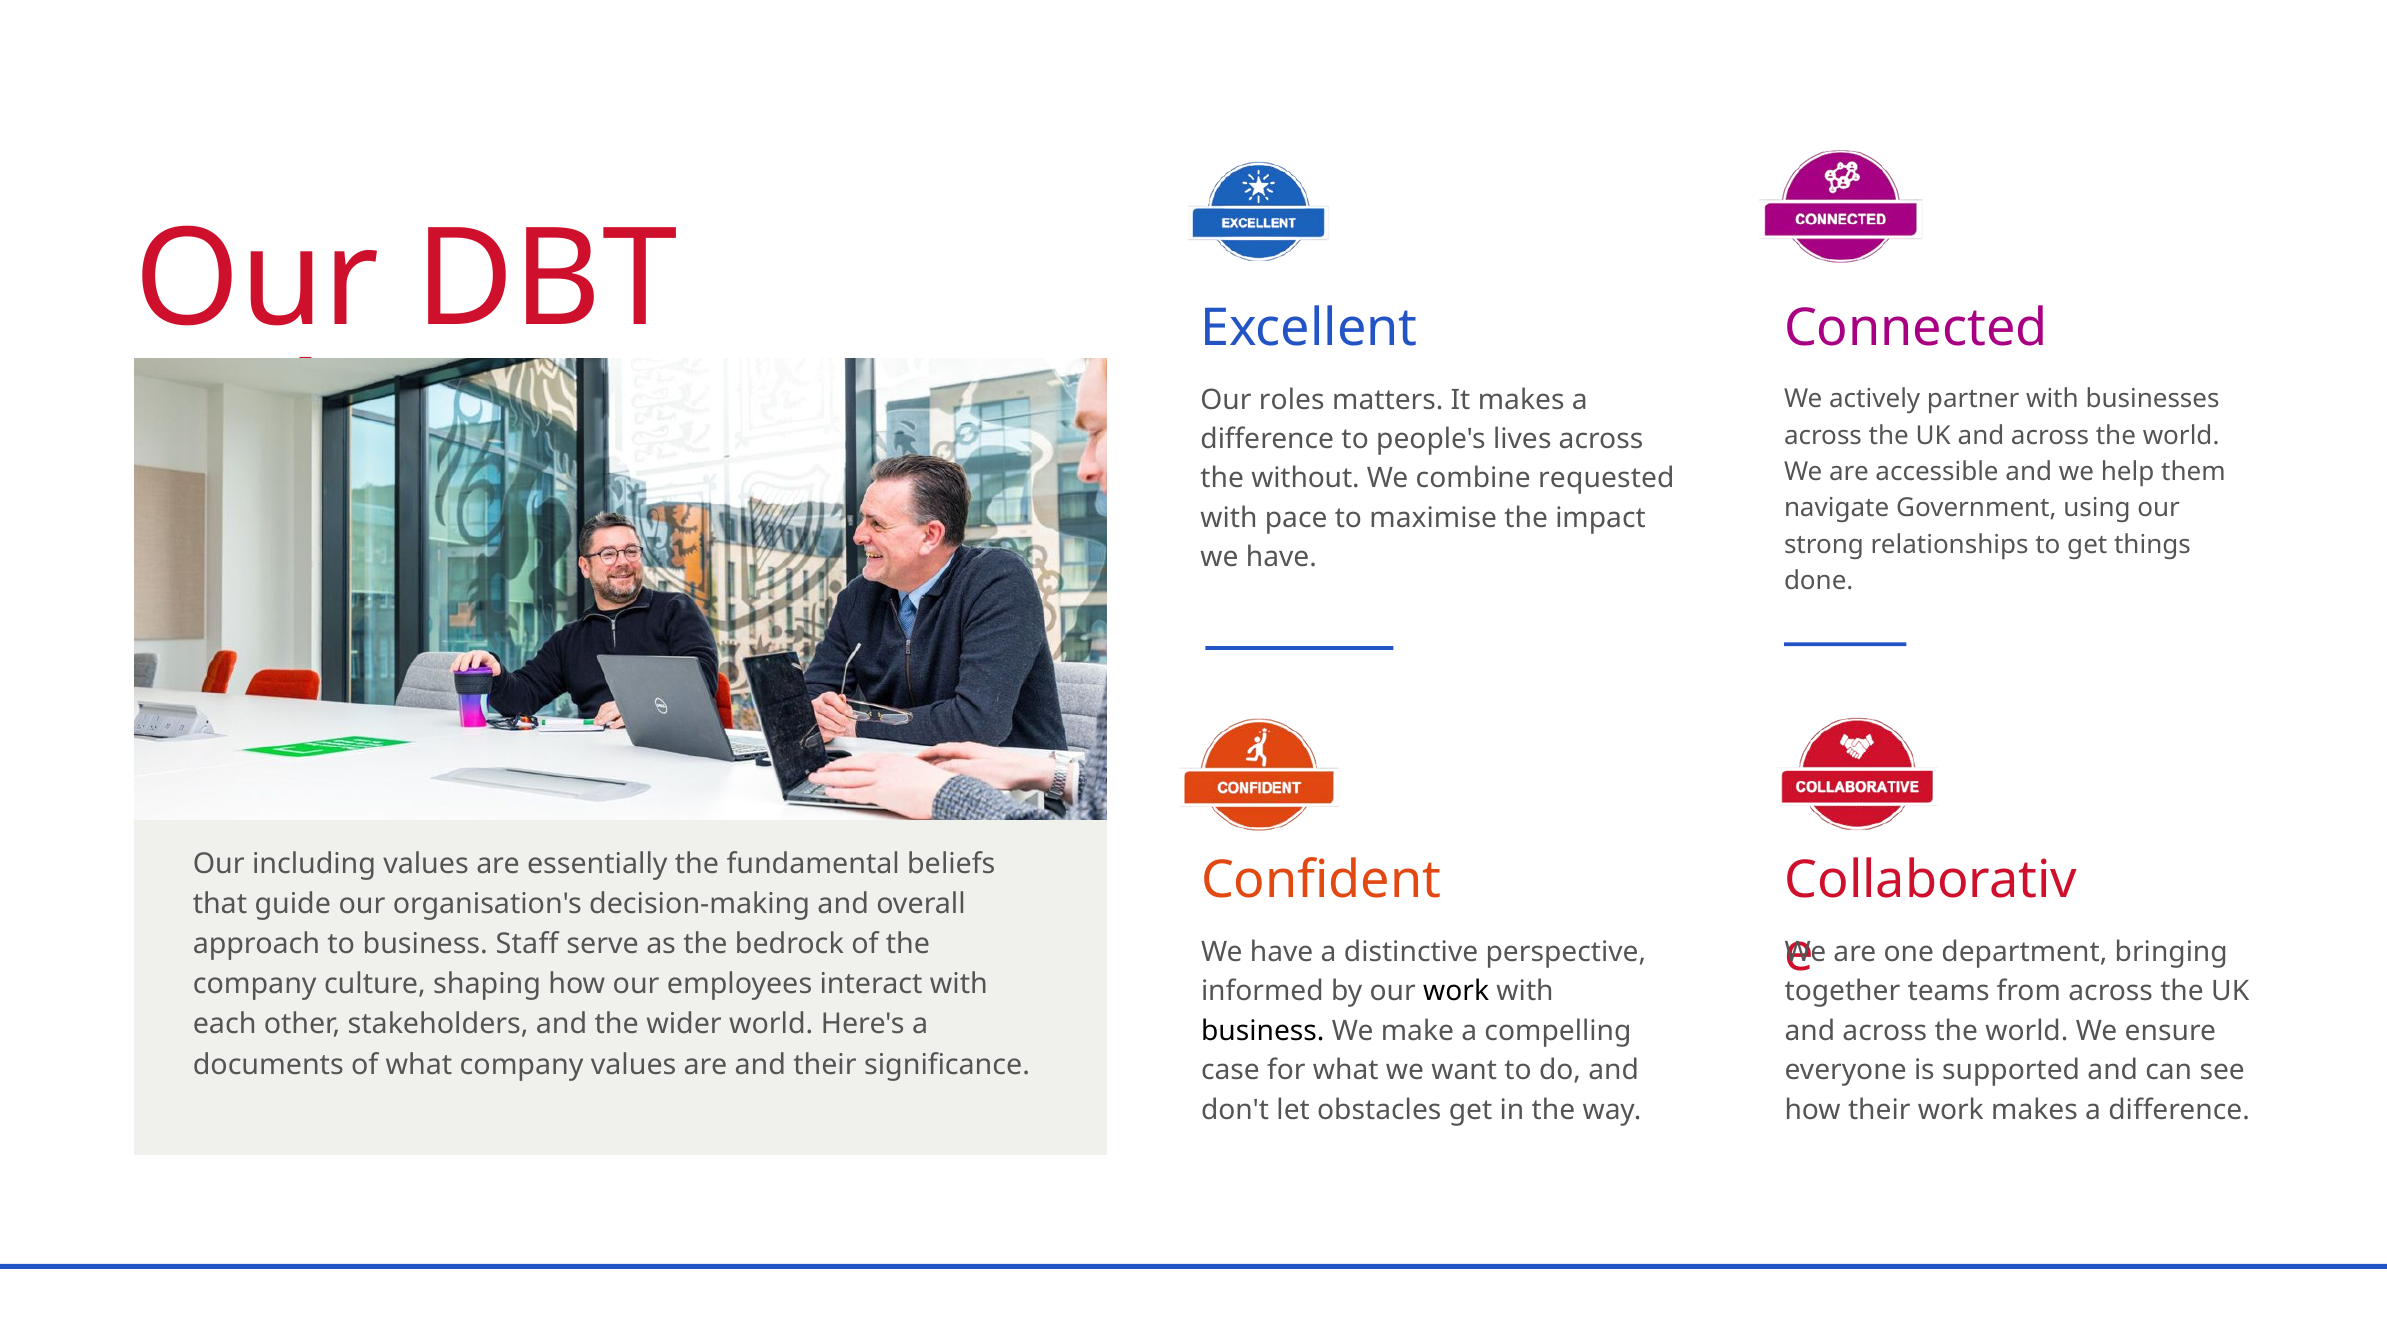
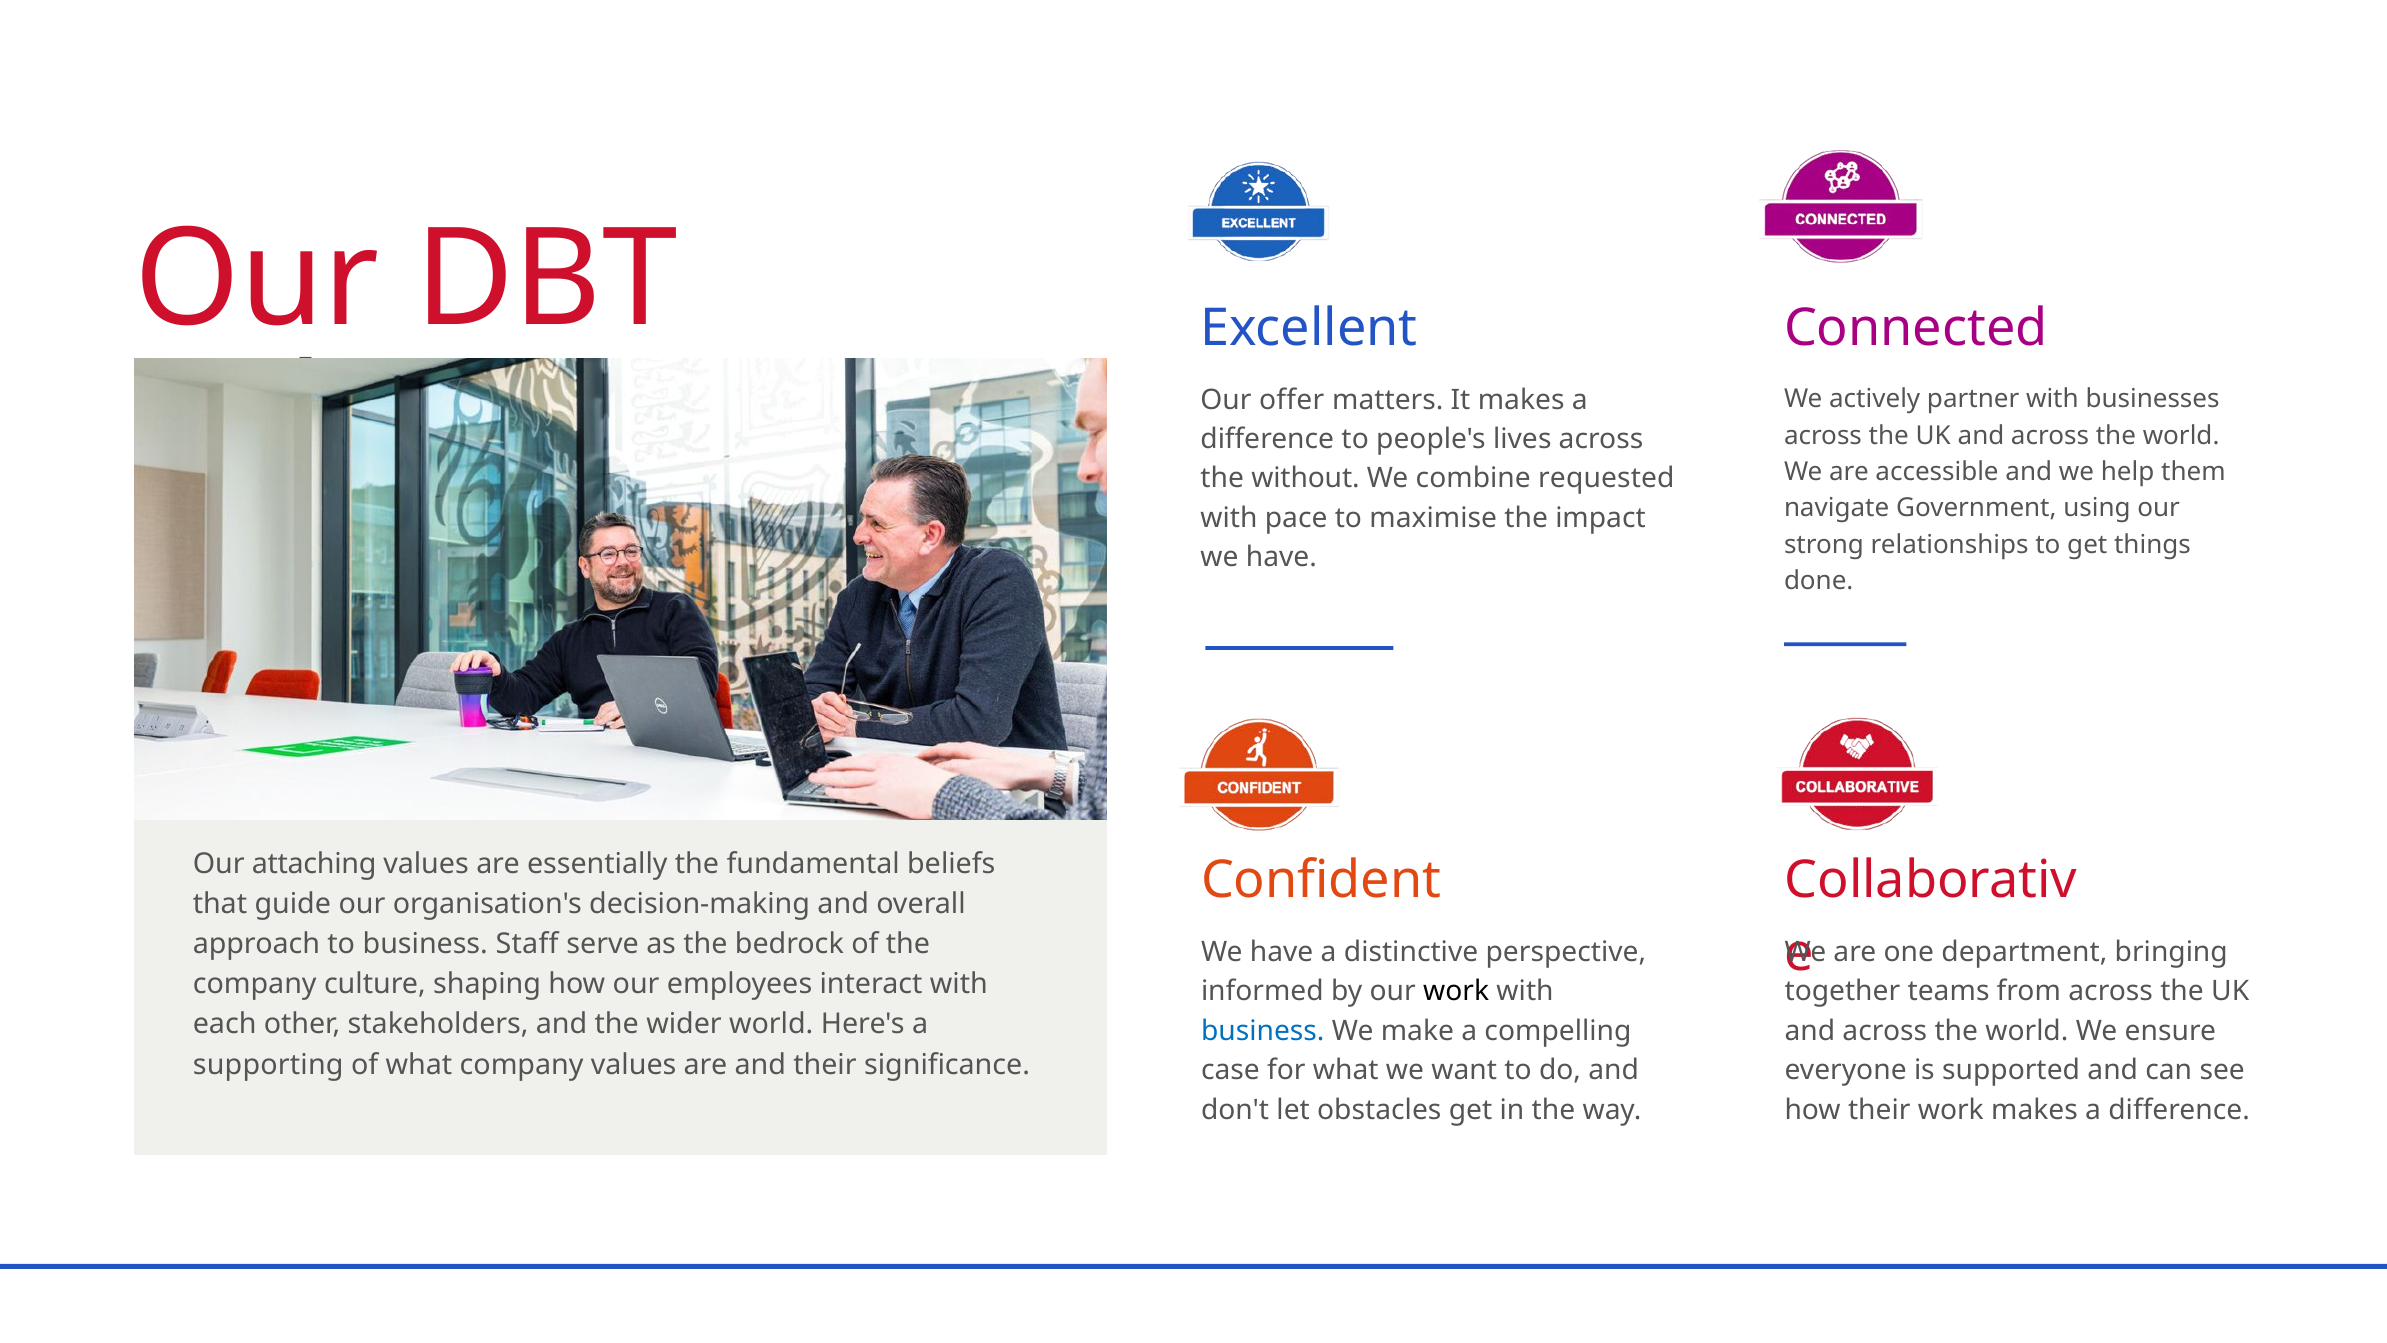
roles: roles -> offer (1292, 400)
including: including -> attaching (314, 863)
business colour: black -> blue (1263, 1030)
documents: documents -> supporting (268, 1064)
